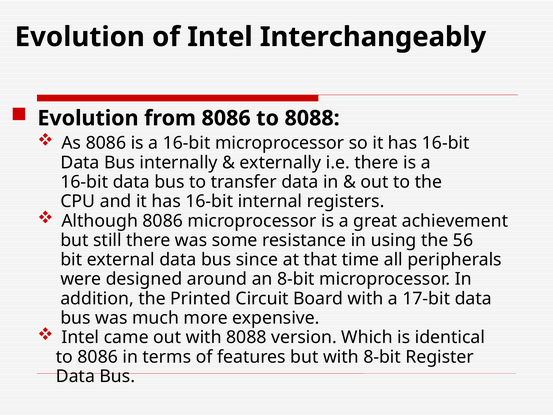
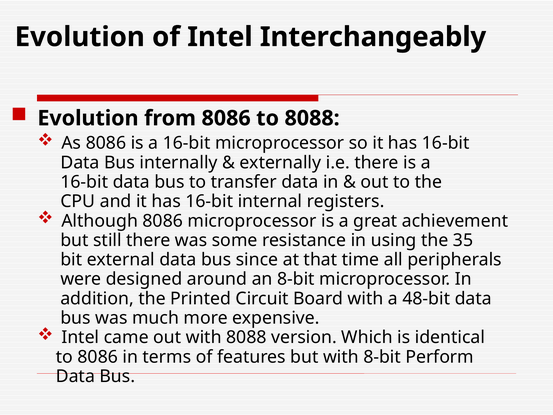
56: 56 -> 35 (463, 240)
17-bit: 17-bit -> 48-bit (426, 298)
Register: Register -> Perform (440, 357)
